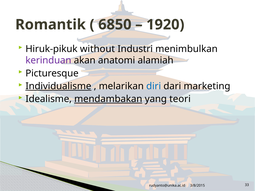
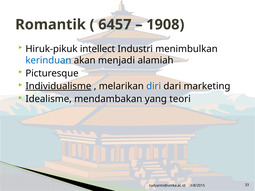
6850: 6850 -> 6457 (115, 25)
1920: 1920 -> 1908 (165, 25)
without: without -> intellect (98, 49)
kerinduan colour: purple -> blue (48, 60)
anatomi: anatomi -> menjadi (117, 60)
mendambakan underline: present -> none (108, 99)
